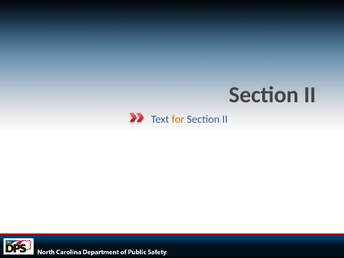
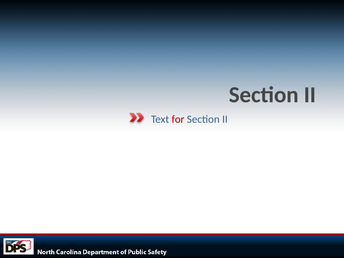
for colour: orange -> red (178, 119)
